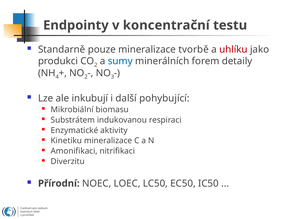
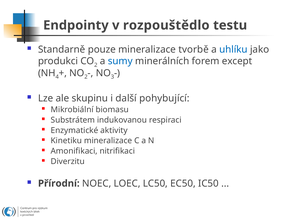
koncentrační: koncentrační -> rozpouštědlo (166, 25)
uhlíku colour: red -> blue (233, 49)
detaily: detaily -> except (237, 61)
inkubují: inkubují -> skupinu (90, 98)
